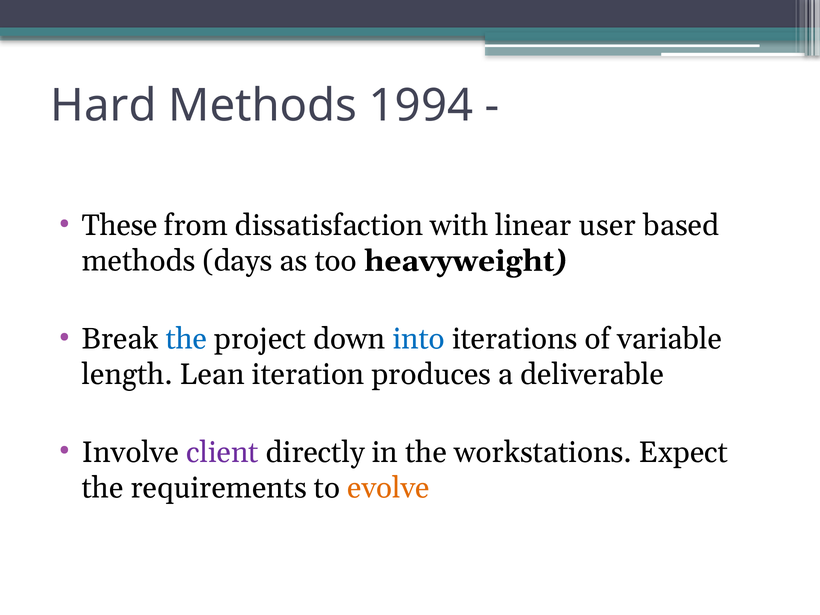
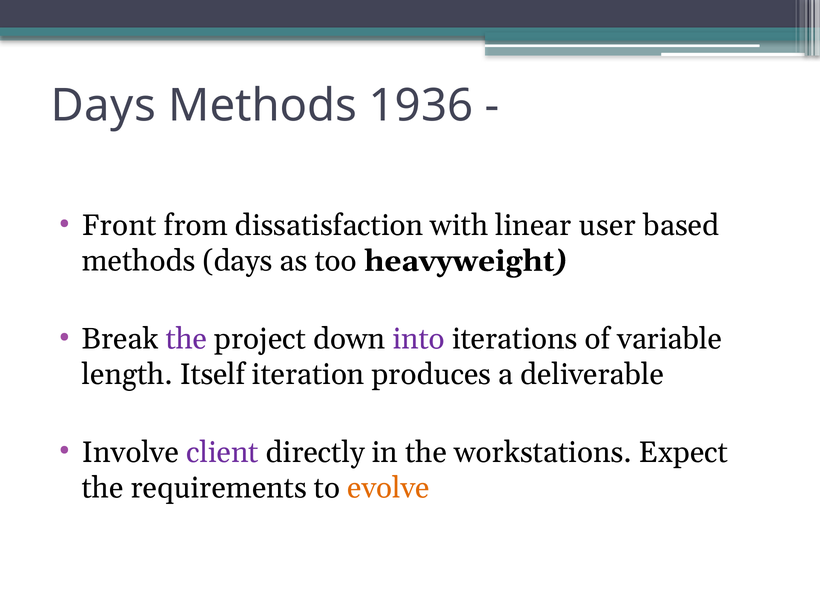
Hard: Hard -> Days (103, 106)
1994: 1994 -> 1936 (421, 106)
These: These -> Front (119, 226)
the colour: blue -> purple (186, 339)
into colour: blue -> purple (419, 339)
Lean: Lean -> Itself (212, 374)
